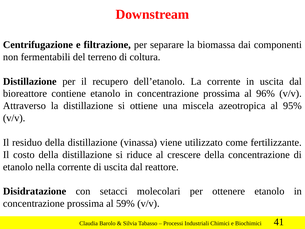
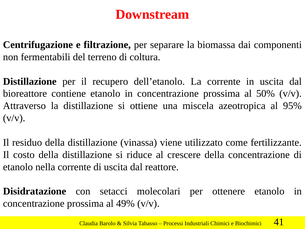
96%: 96% -> 50% (266, 94)
59%: 59% -> 49% (125, 203)
